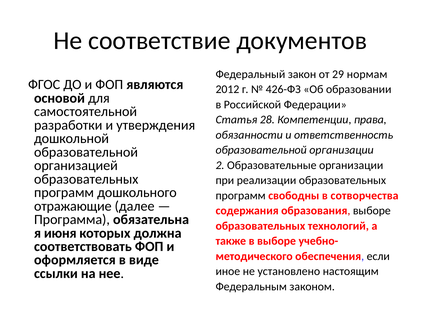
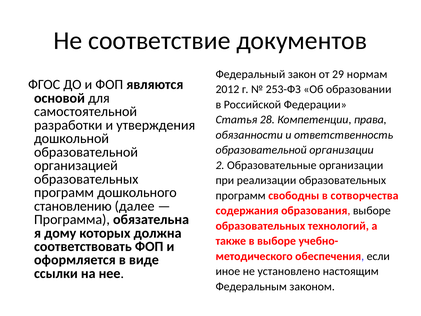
426-ФЗ: 426-ФЗ -> 253-ФЗ (283, 89)
отражающие: отражающие -> становлению (73, 206)
июня: июня -> дому (60, 233)
